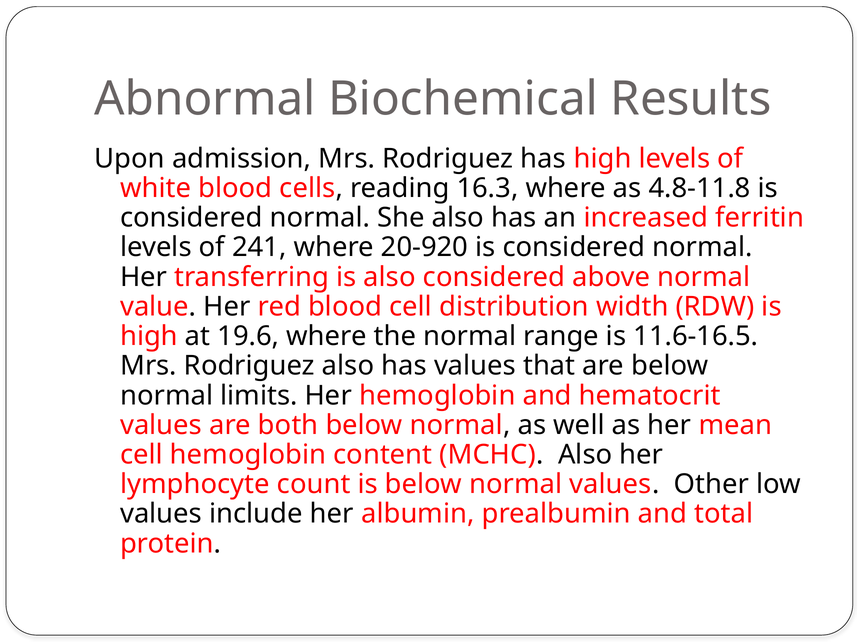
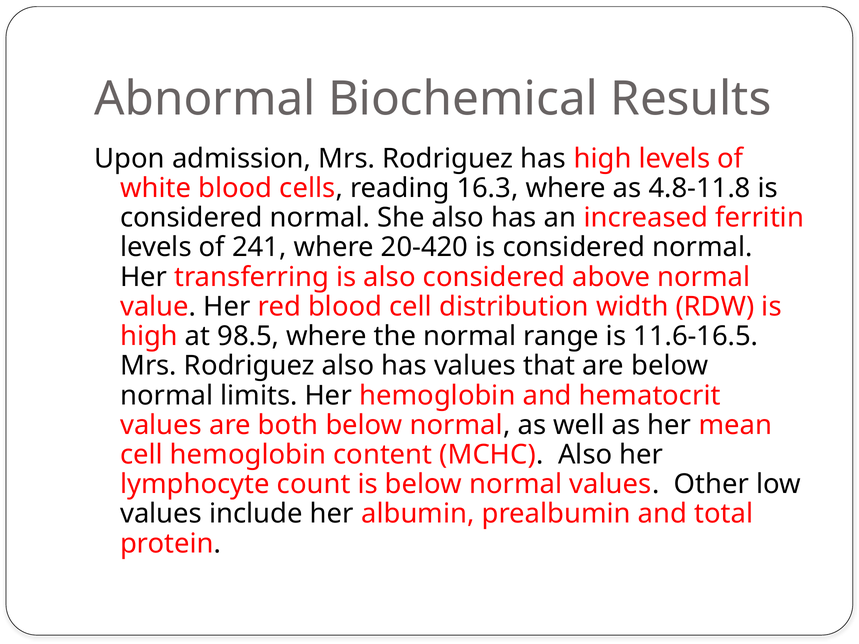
20-920: 20-920 -> 20-420 (425, 247)
19.6: 19.6 -> 98.5 (248, 336)
